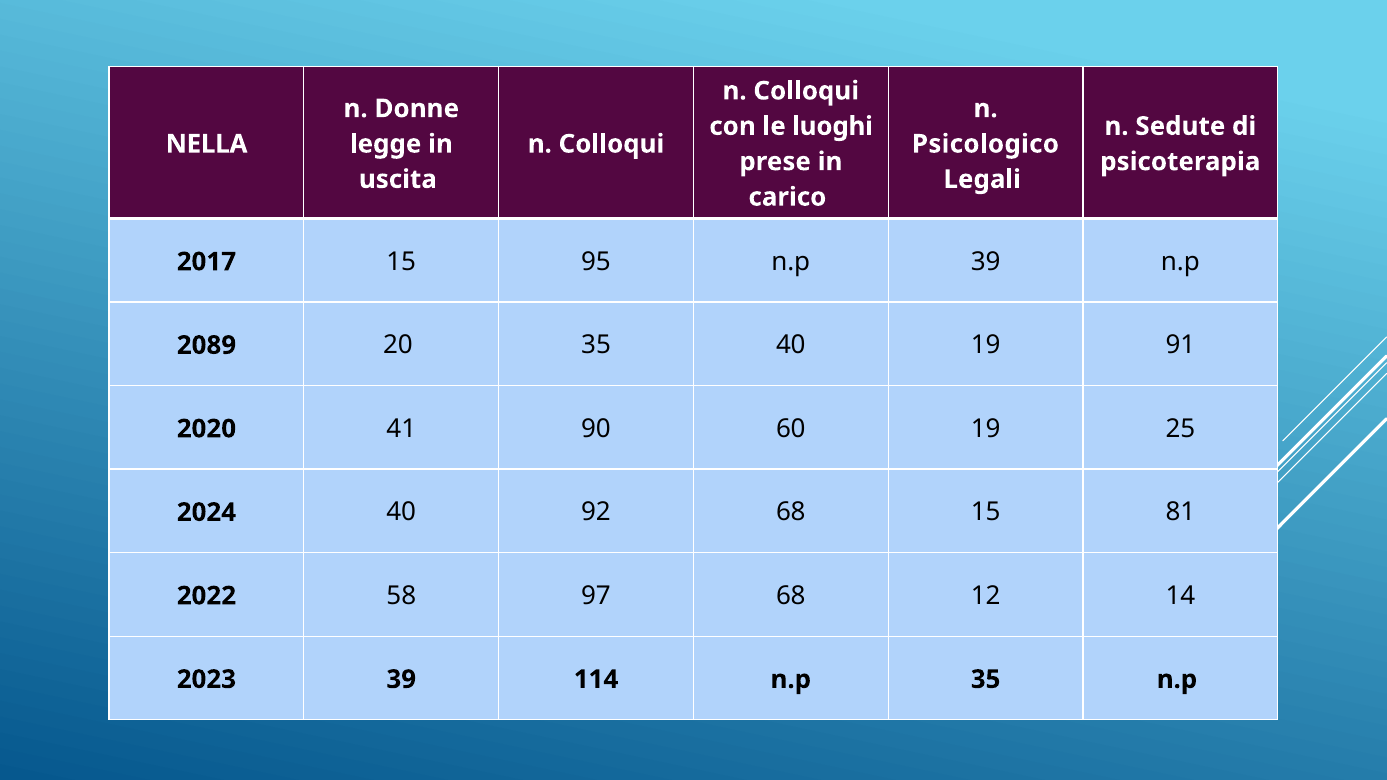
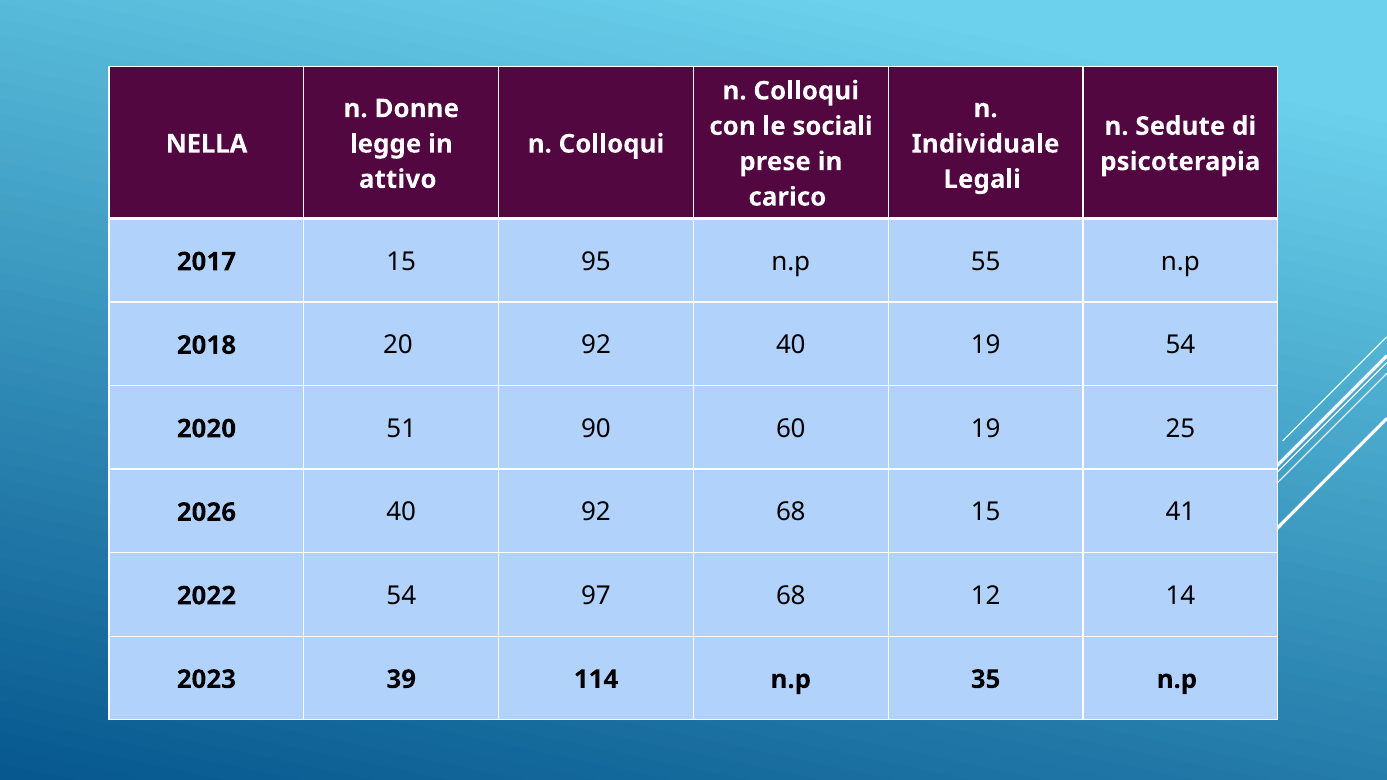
luoghi: luoghi -> sociali (833, 126)
Psicologico: Psicologico -> Individuale (985, 144)
uscita: uscita -> attivo (398, 179)
n.p 39: 39 -> 55 (986, 262)
2089: 2089 -> 2018 (206, 345)
20 35: 35 -> 92 (596, 345)
19 91: 91 -> 54 (1180, 345)
41: 41 -> 51 (401, 429)
2024: 2024 -> 2026 (206, 512)
81: 81 -> 41 (1180, 512)
2022 58: 58 -> 54 (401, 596)
